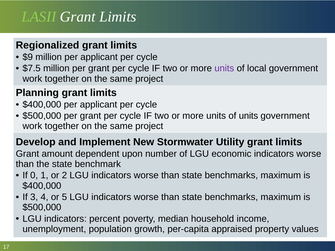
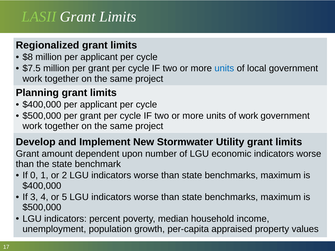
$9: $9 -> $8 (28, 57)
units colour: purple -> blue (224, 68)
of units: units -> work (248, 116)
